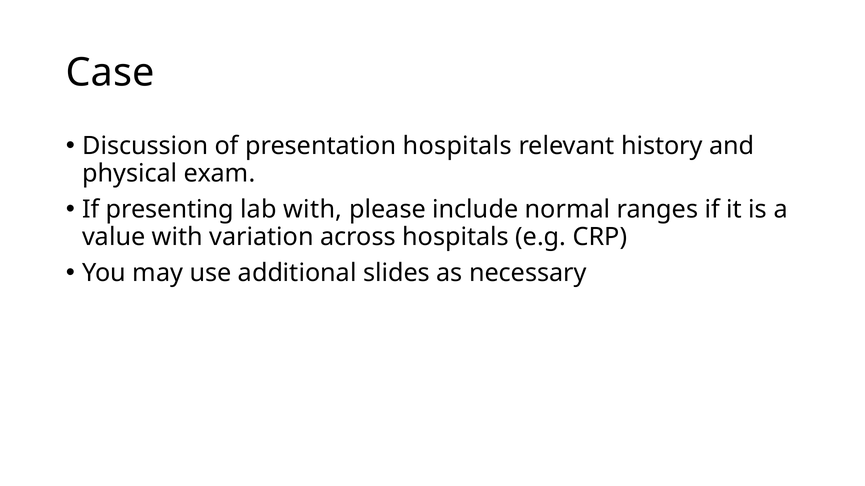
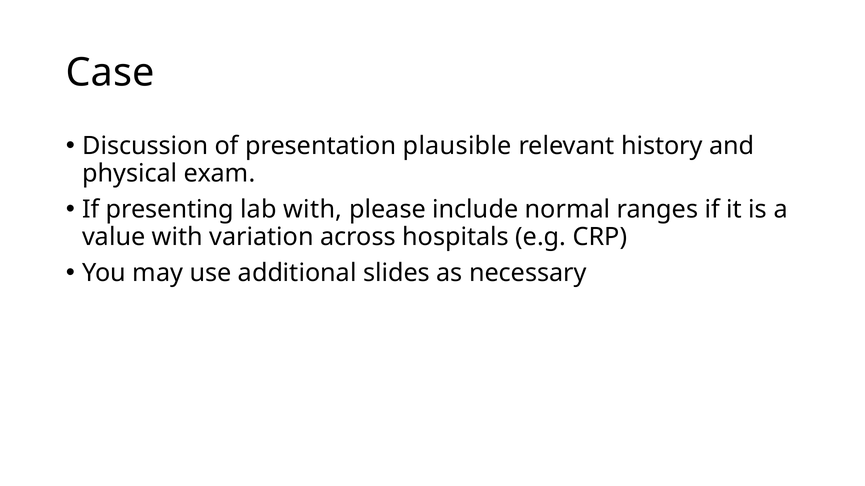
presentation hospitals: hospitals -> plausible (457, 146)
